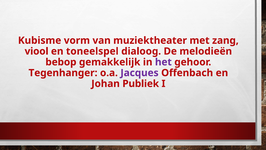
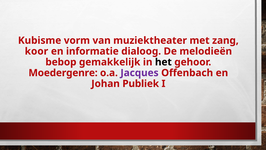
viool: viool -> koor (36, 51)
toneelspel: toneelspel -> informatie (92, 51)
het colour: purple -> black (163, 62)
Tegenhanger: Tegenhanger -> Moedergenre (63, 73)
